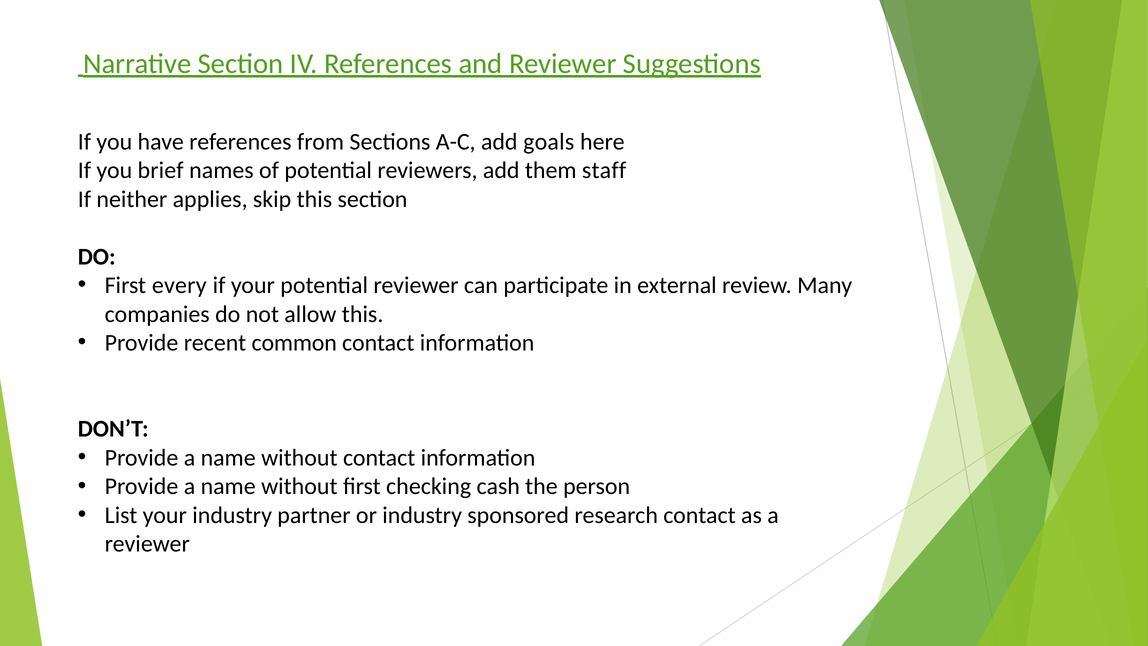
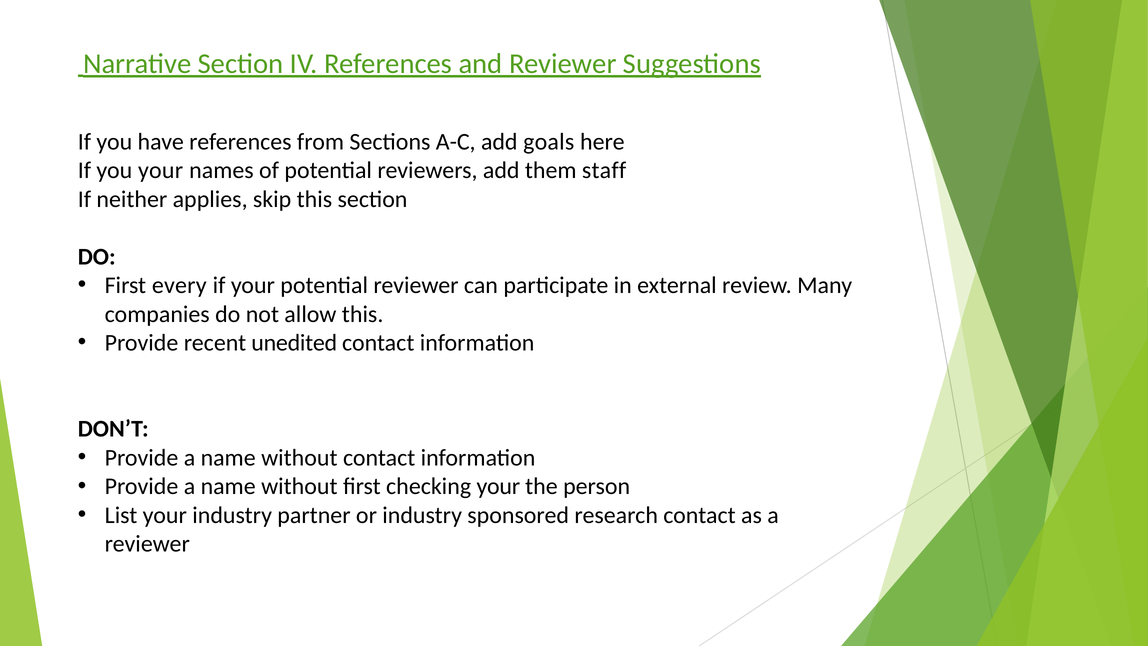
you brief: brief -> your (161, 170)
common: common -> unedited (294, 343)
checking cash: cash -> your (498, 486)
